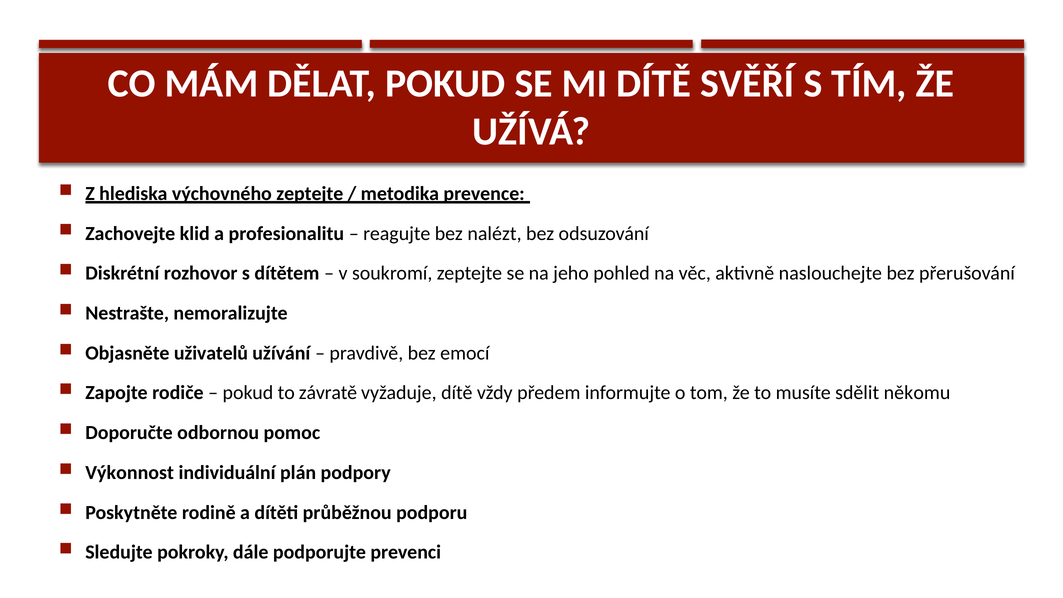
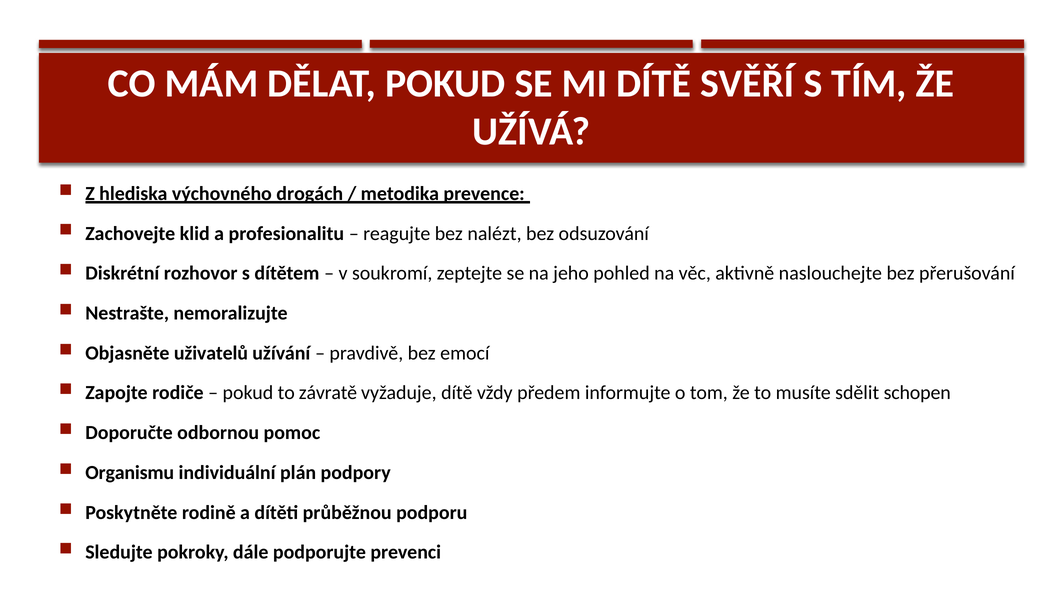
výchovného zeptejte: zeptejte -> drogách (310, 194)
někomu: někomu -> schopen (917, 393)
Výkonnost: Výkonnost -> Organismu (130, 473)
